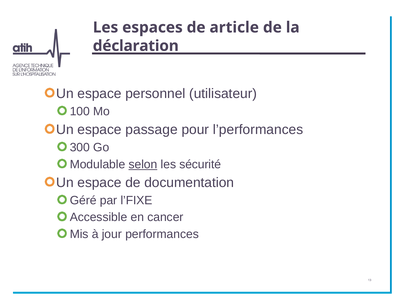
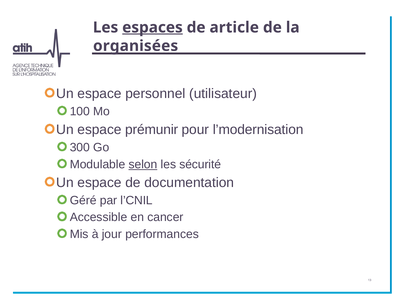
espaces underline: none -> present (152, 27)
déclaration: déclaration -> organisées (136, 46)
passage: passage -> prémunir (152, 130)
l’performances: l’performances -> l’modernisation (258, 130)
l’FIXE: l’FIXE -> l’CNIL (137, 201)
